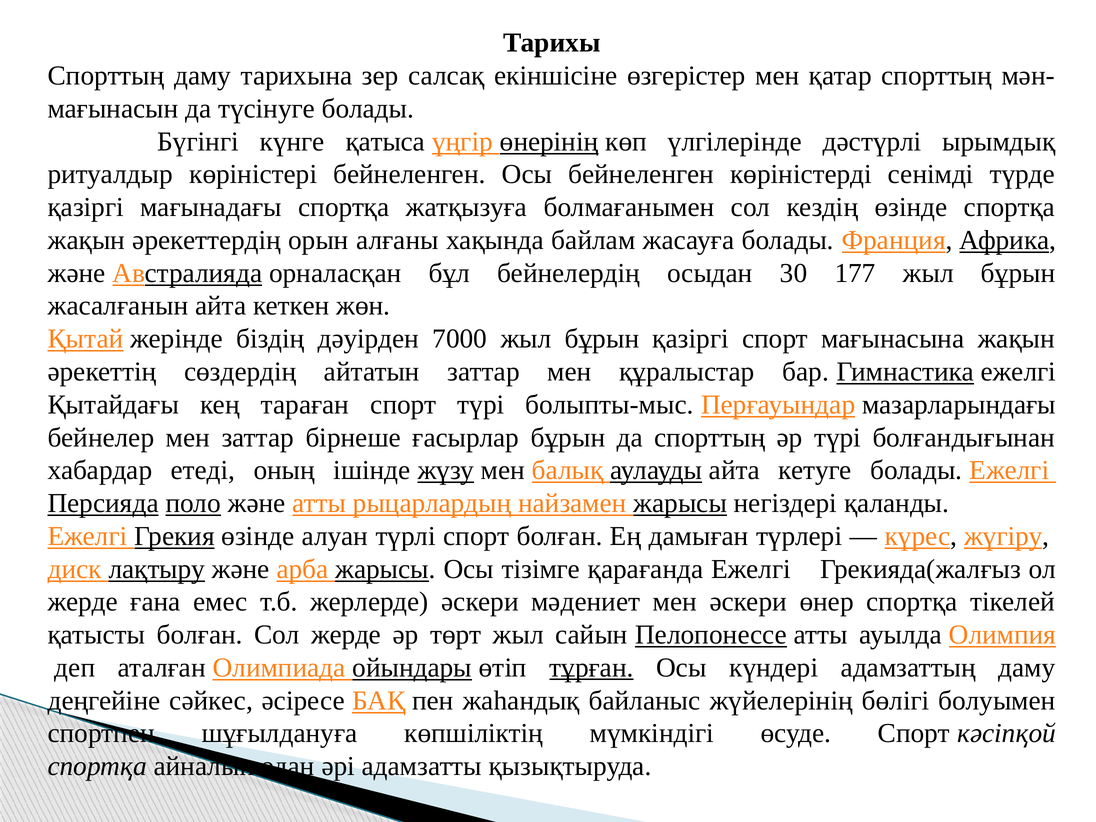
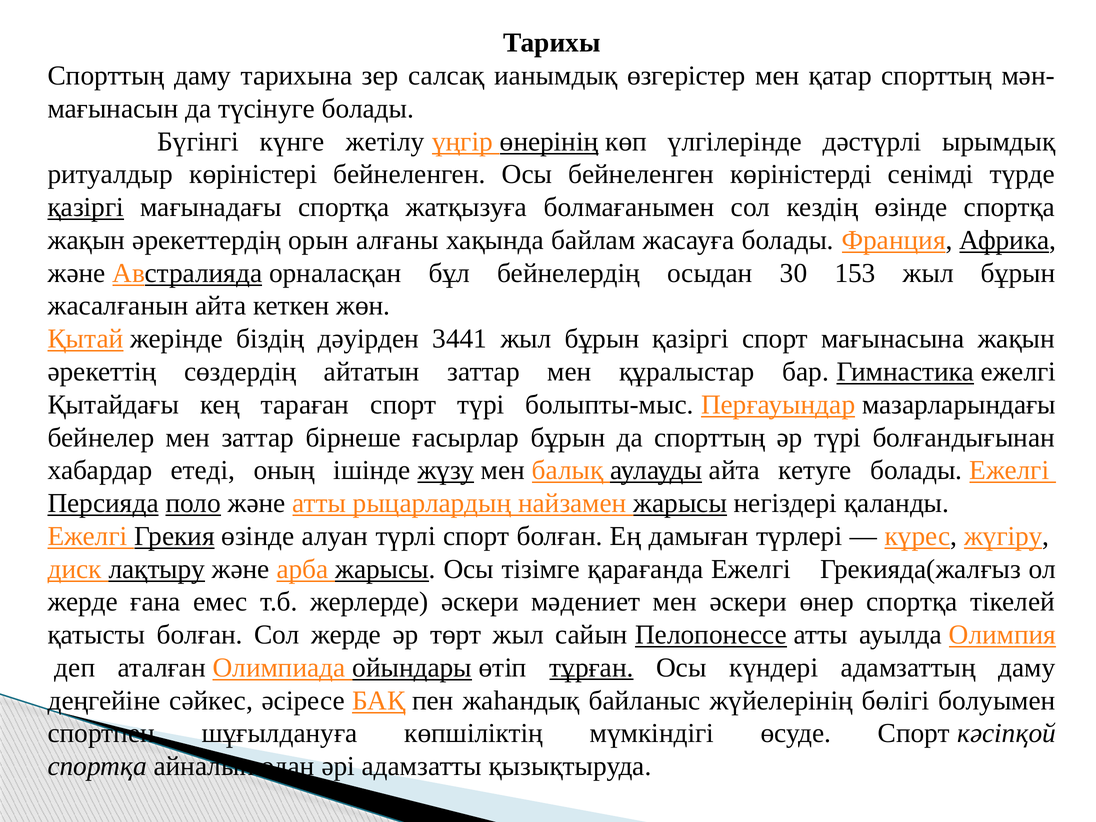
екіншісіне: екіншісіне -> ианымдық (556, 76)
қатыса: қатыса -> жетілу (385, 142)
қазіргі underline: none -> present (86, 207)
177: 177 -> 153 (855, 273)
7000: 7000 -> 3441 (460, 339)
